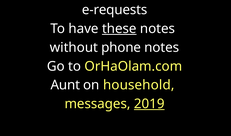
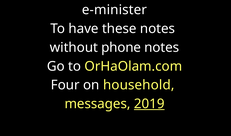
e-requests: e-requests -> e-minister (114, 10)
these underline: present -> none (119, 29)
Aunt: Aunt -> Four (65, 85)
